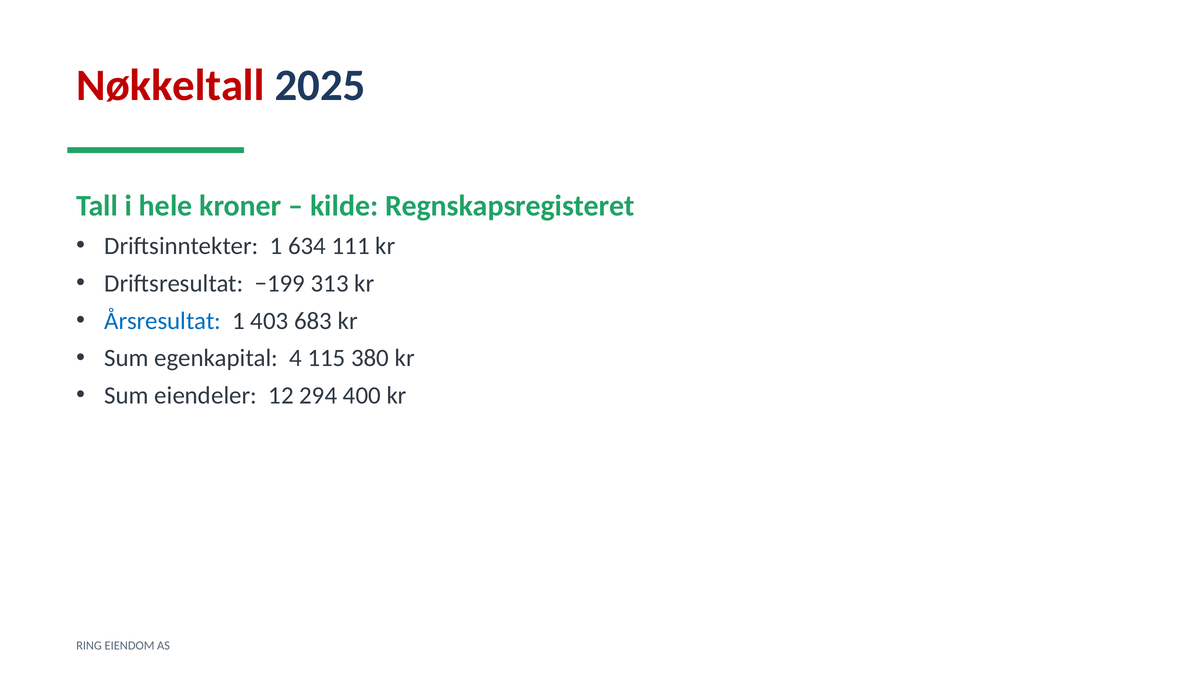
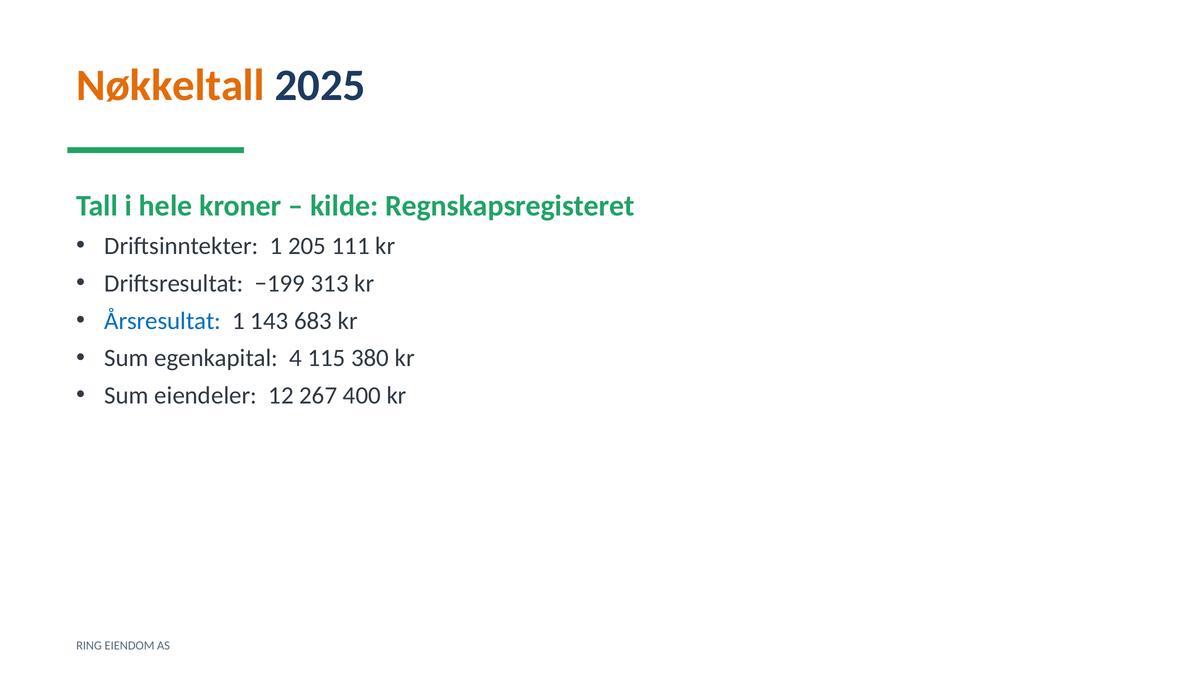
Nøkkeltall colour: red -> orange (170, 85)
634: 634 -> 205 (307, 246)
403: 403 -> 143 (269, 321)
294: 294 -> 267 (318, 396)
